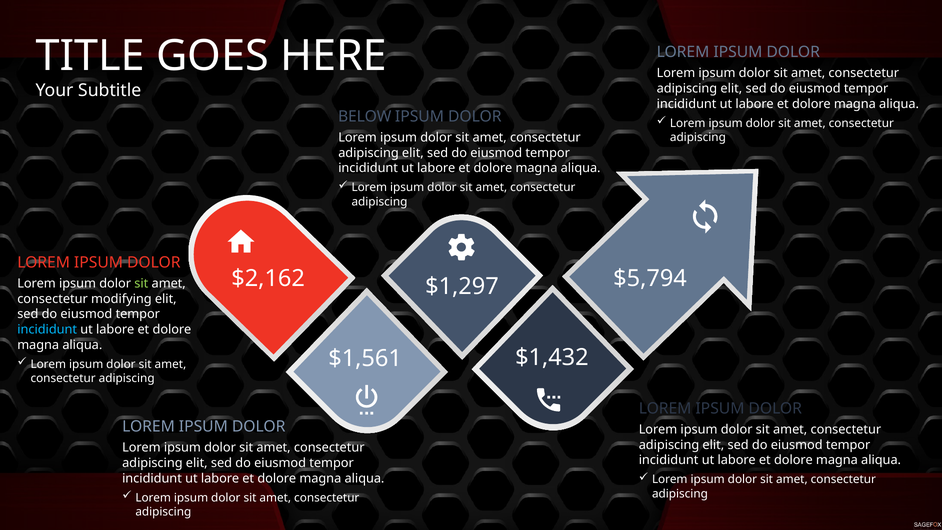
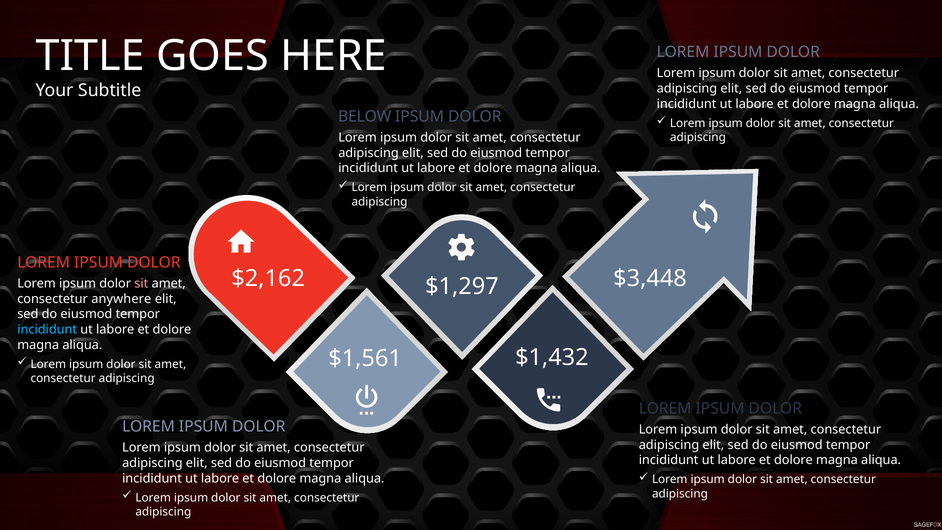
$5,794: $5,794 -> $3,448 (650, 279)
sit colour: light green -> pink (141, 283)
modifying: modifying -> anywhere (121, 299)
